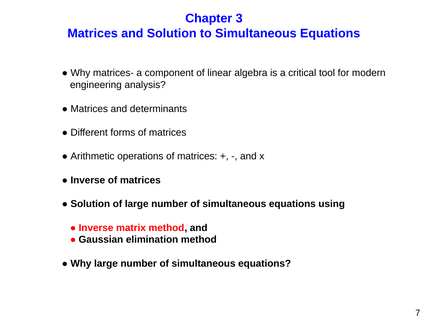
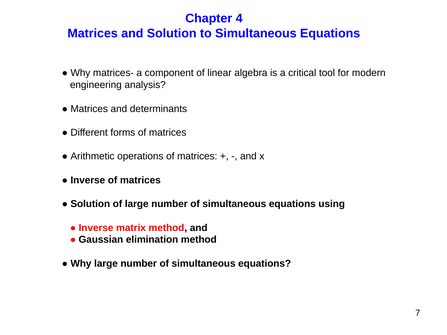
3: 3 -> 4 (239, 18)
